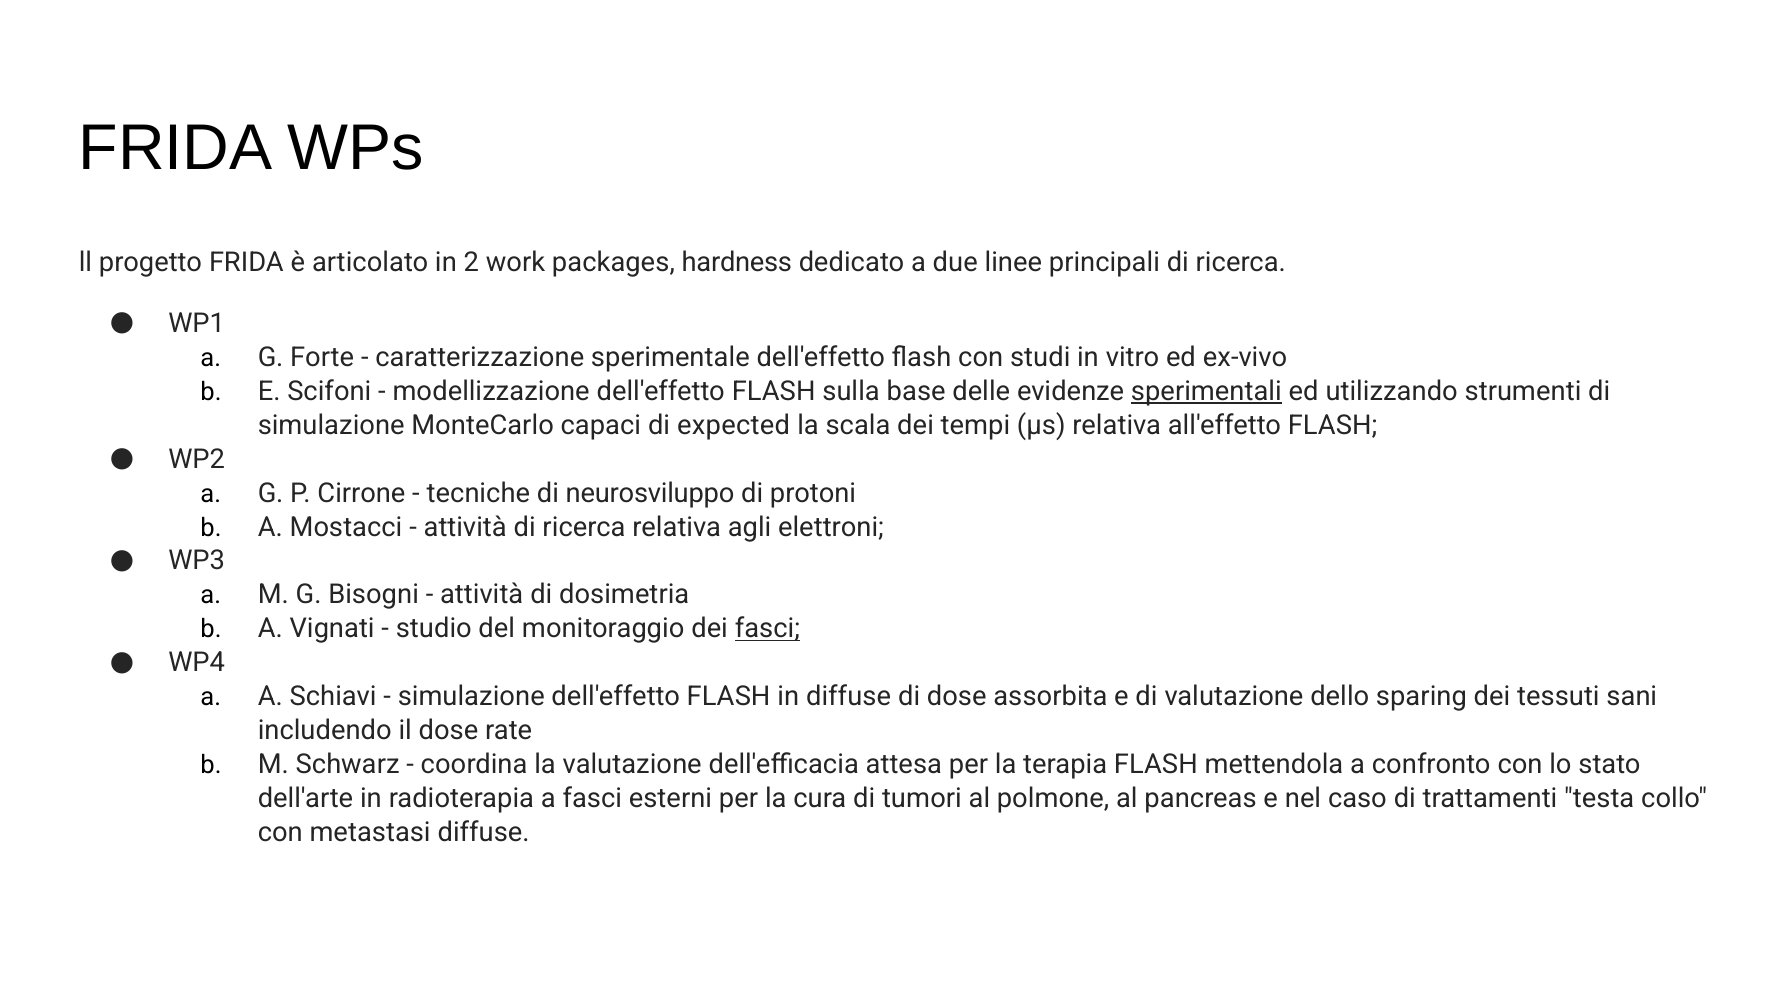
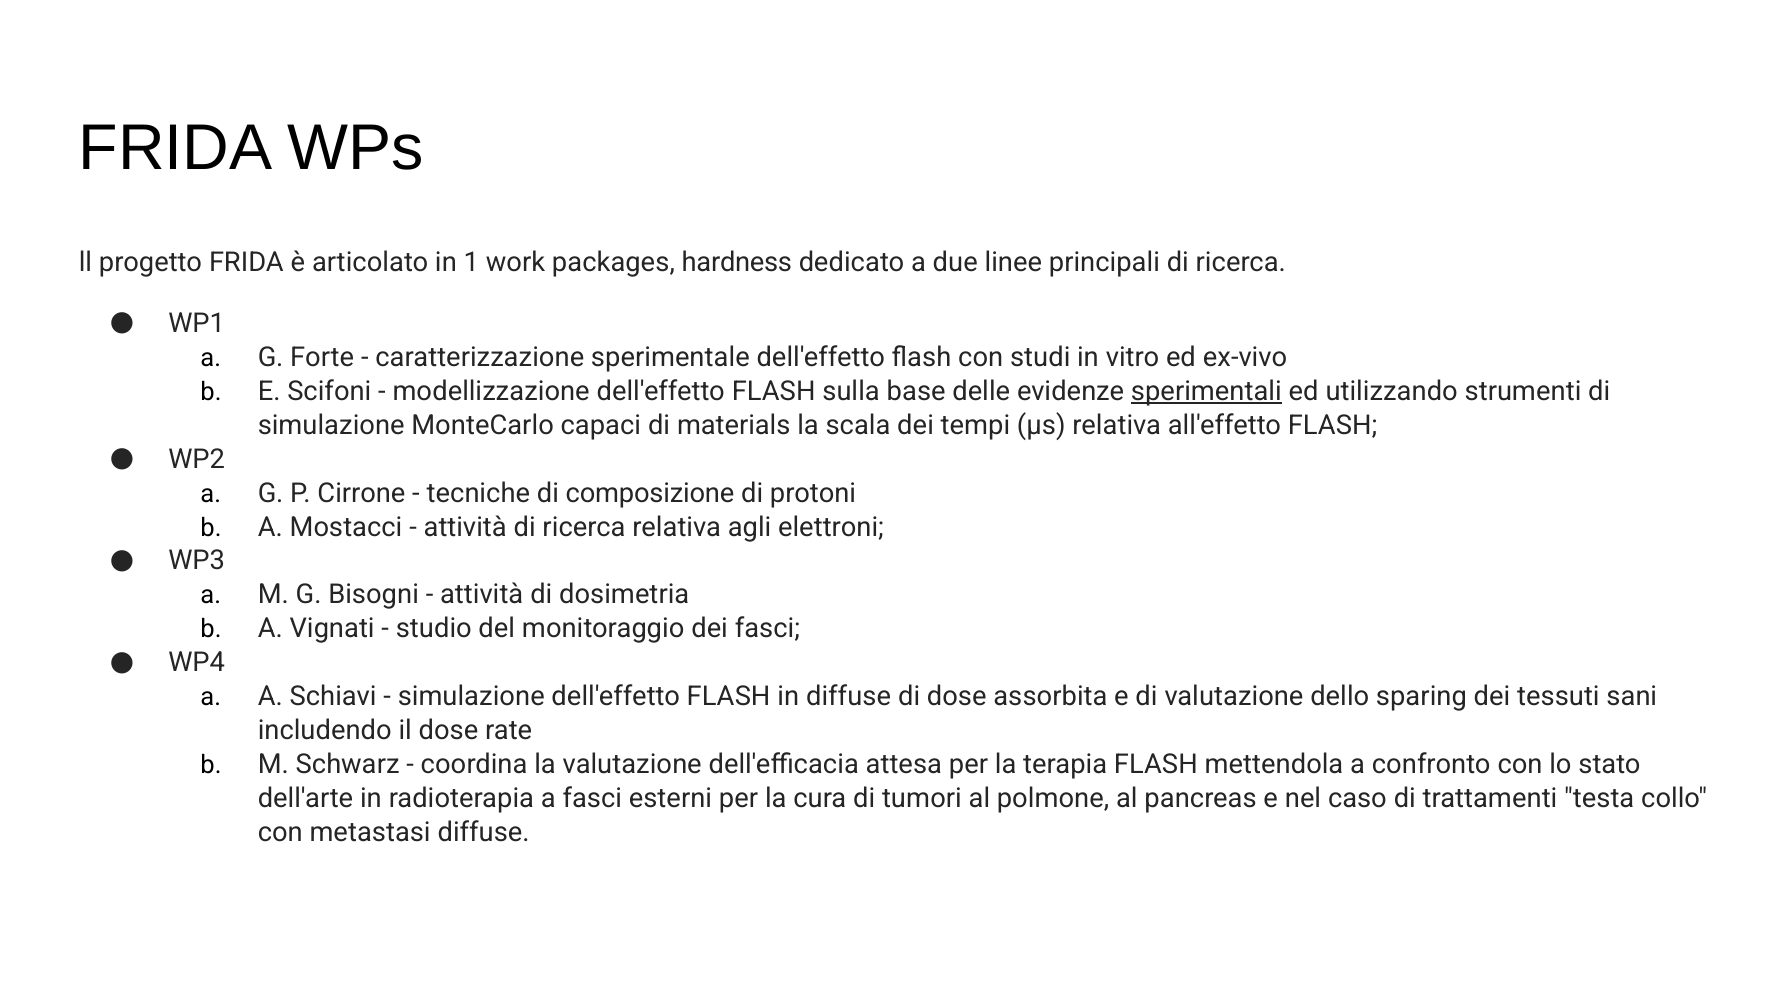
2: 2 -> 1 (471, 263)
expected: expected -> materials (734, 425)
neurosviluppo: neurosviluppo -> composizione (650, 493)
fasci underline: present -> none (767, 629)
